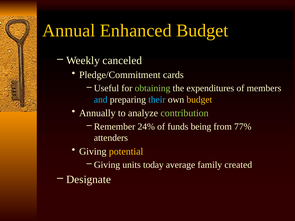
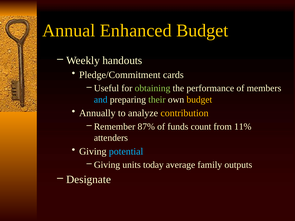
canceled: canceled -> handouts (122, 61)
expenditures: expenditures -> performance (210, 88)
their colour: light blue -> light green (157, 100)
contribution colour: light green -> yellow (185, 113)
24%: 24% -> 87% (146, 127)
being: being -> count (201, 127)
77%: 77% -> 11% (243, 127)
potential colour: yellow -> light blue (126, 152)
created: created -> outputs (238, 165)
